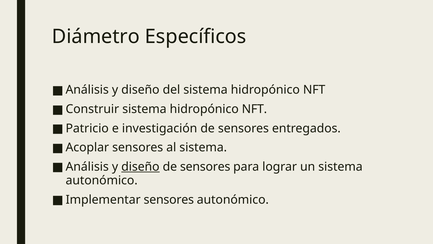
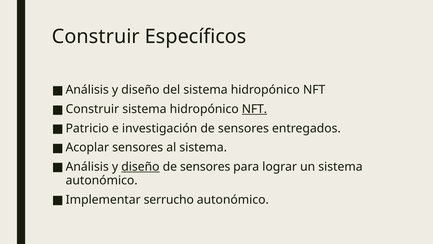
Diámetro: Diámetro -> Construir (96, 36)
NFT underline: none -> present (254, 109)
Implementar sensores: sensores -> serrucho (169, 199)
